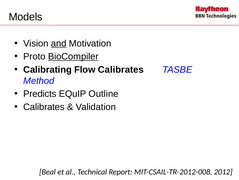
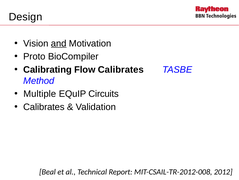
Models: Models -> Design (25, 17)
BioCompiler underline: present -> none (73, 56)
Predicts: Predicts -> Multiple (40, 94)
Outline: Outline -> Circuits (104, 94)
